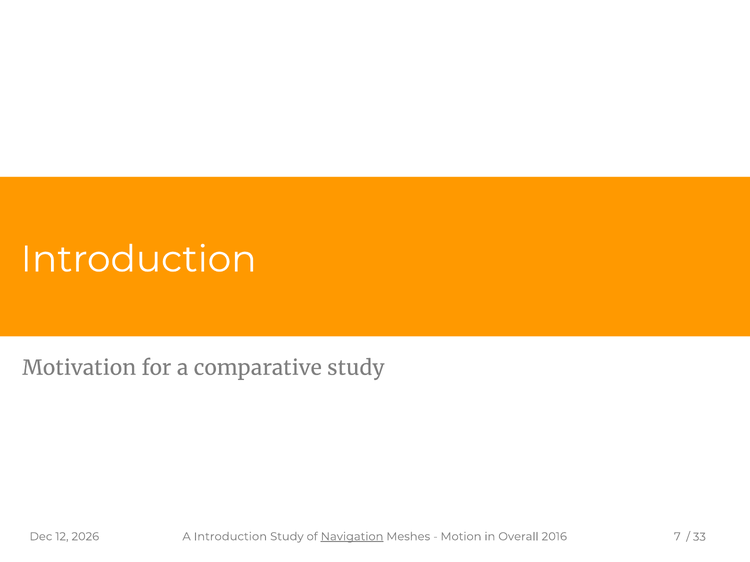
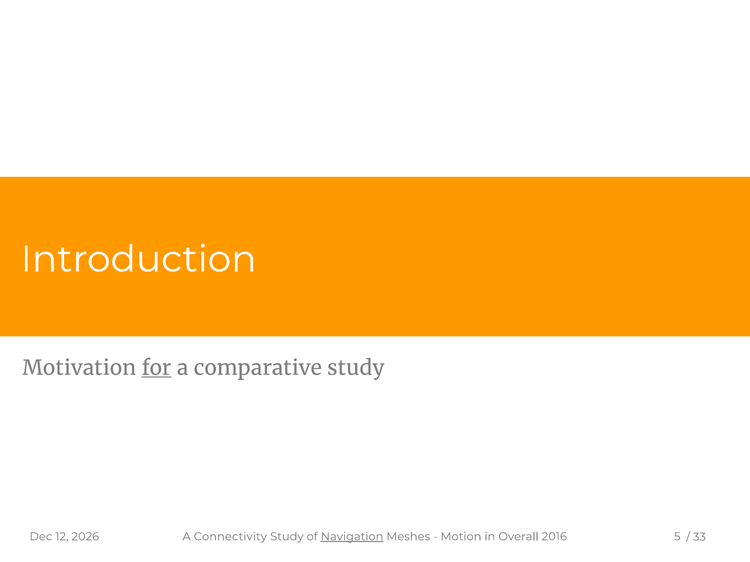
for underline: none -> present (157, 368)
A Introduction: Introduction -> Connectivity (230, 537)
7: 7 -> 5 (677, 537)
